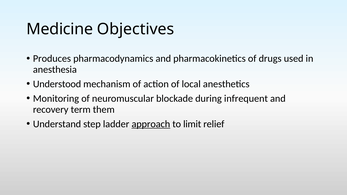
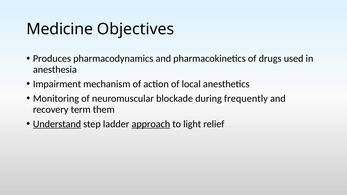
Understood: Understood -> Impairment (57, 84)
infrequent: infrequent -> frequently (246, 99)
Understand underline: none -> present (57, 124)
limit: limit -> light (192, 124)
